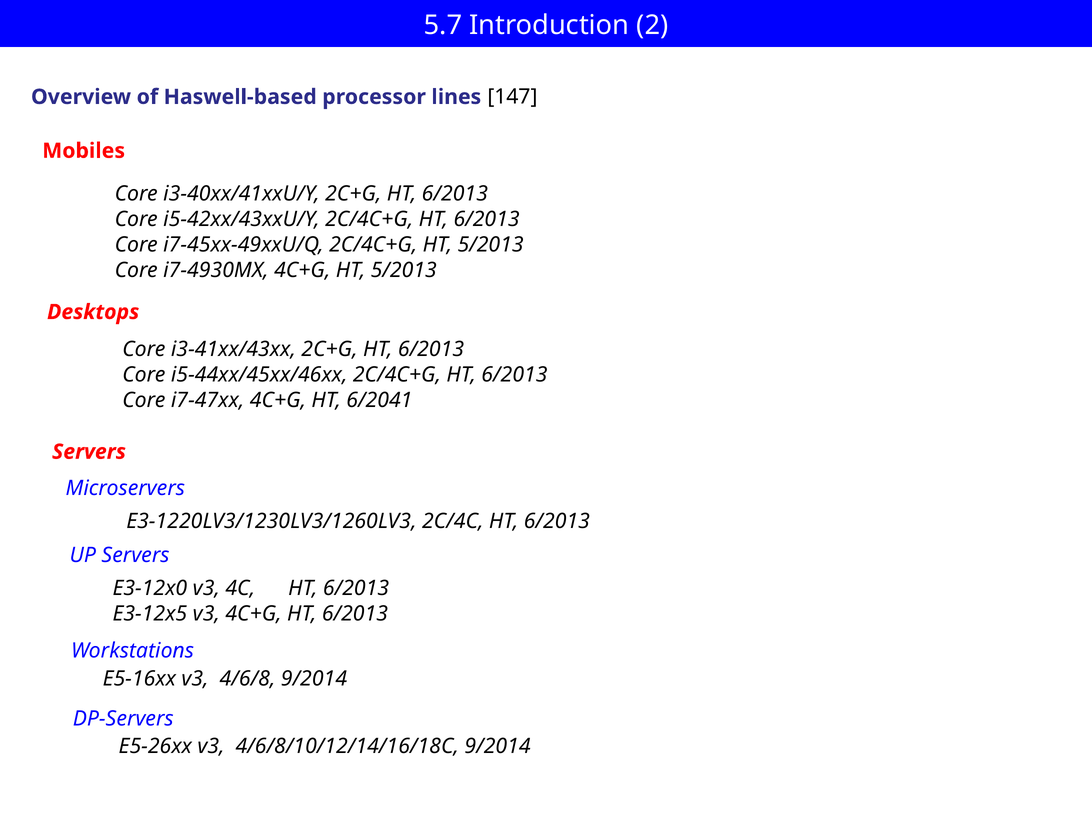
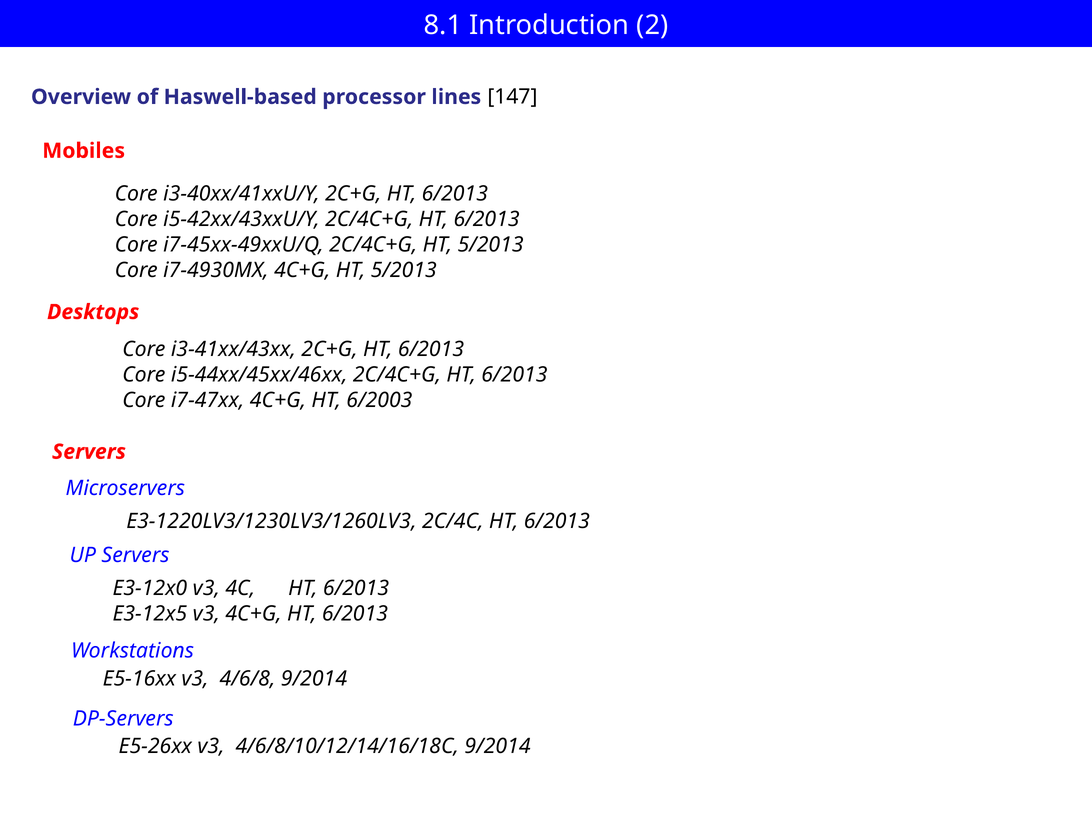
5.7: 5.7 -> 8.1 (443, 25)
6/2041: 6/2041 -> 6/2003 (379, 400)
